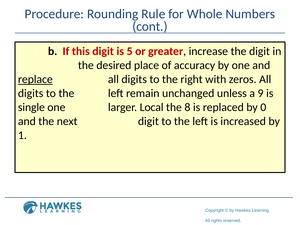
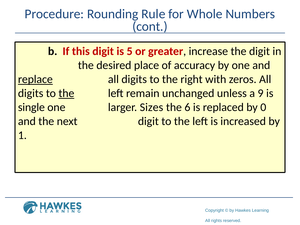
the underline: none -> present (66, 93)
Local: Local -> Sizes (152, 107)
8: 8 -> 6 (187, 107)
